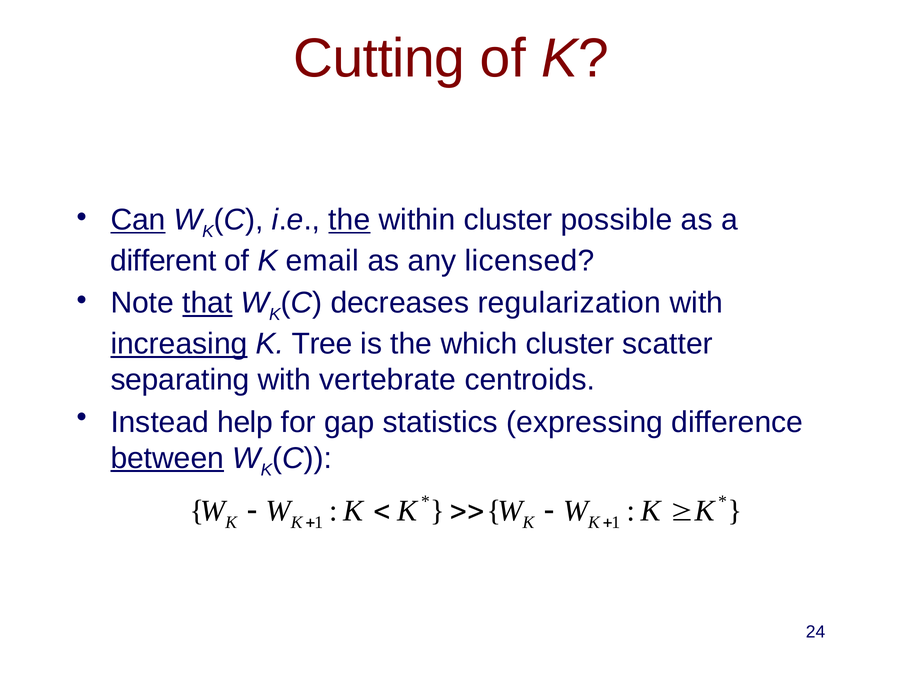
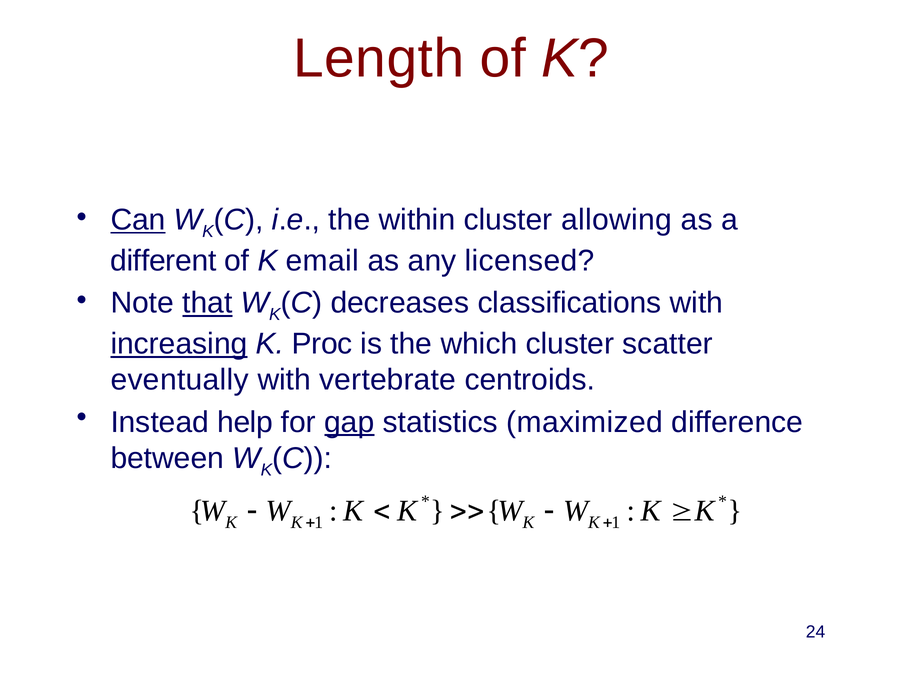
Cutting: Cutting -> Length (379, 59)
the underline: present -> none (349, 220)
possible: possible -> allowing (616, 220)
regularization: regularization -> classifications (570, 303)
Tree: Tree -> Proc (322, 344)
separating: separating -> eventually (180, 380)
gap underline: none -> present (349, 422)
expressing: expressing -> maximized (585, 422)
between underline: present -> none (167, 459)
